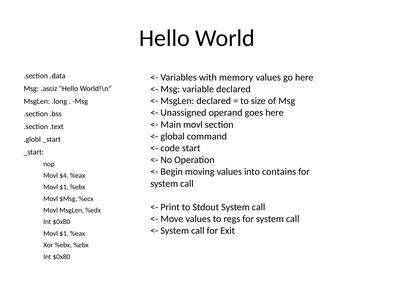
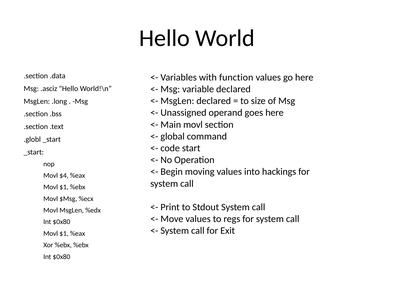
memory: memory -> function (236, 77)
contains: contains -> hackings (279, 172)
